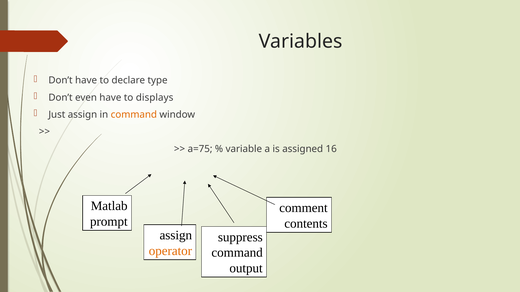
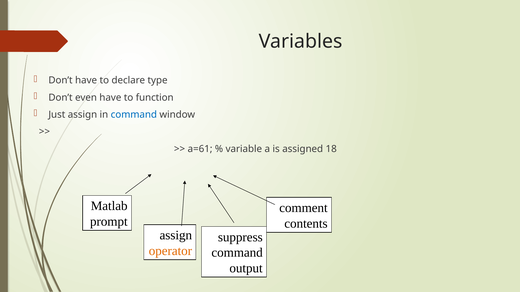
displays: displays -> function (155, 98)
command colour: orange -> blue (134, 115)
a=75: a=75 -> a=61 (200, 149)
16: 16 -> 18 (331, 149)
